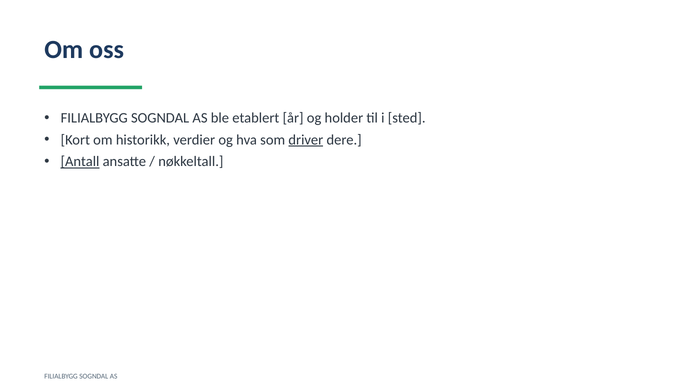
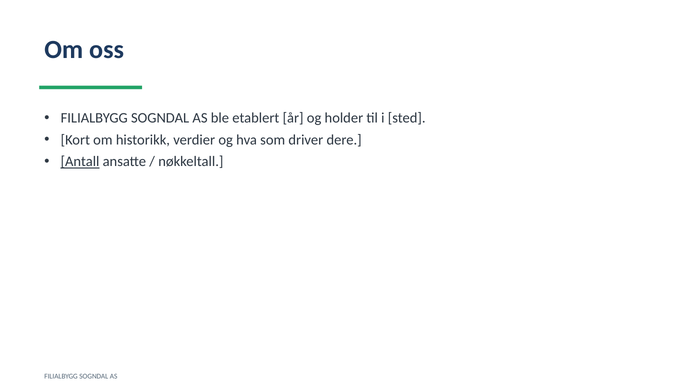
driver underline: present -> none (306, 140)
